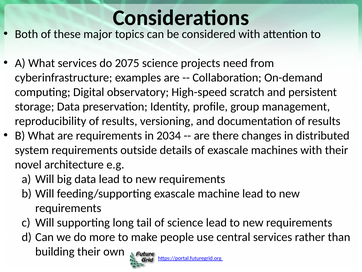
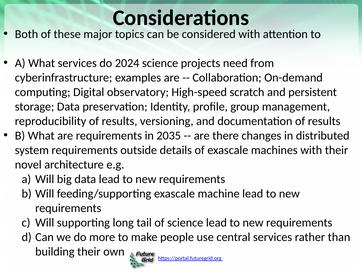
2075: 2075 -> 2024 (127, 63)
2034: 2034 -> 2035 (169, 135)
